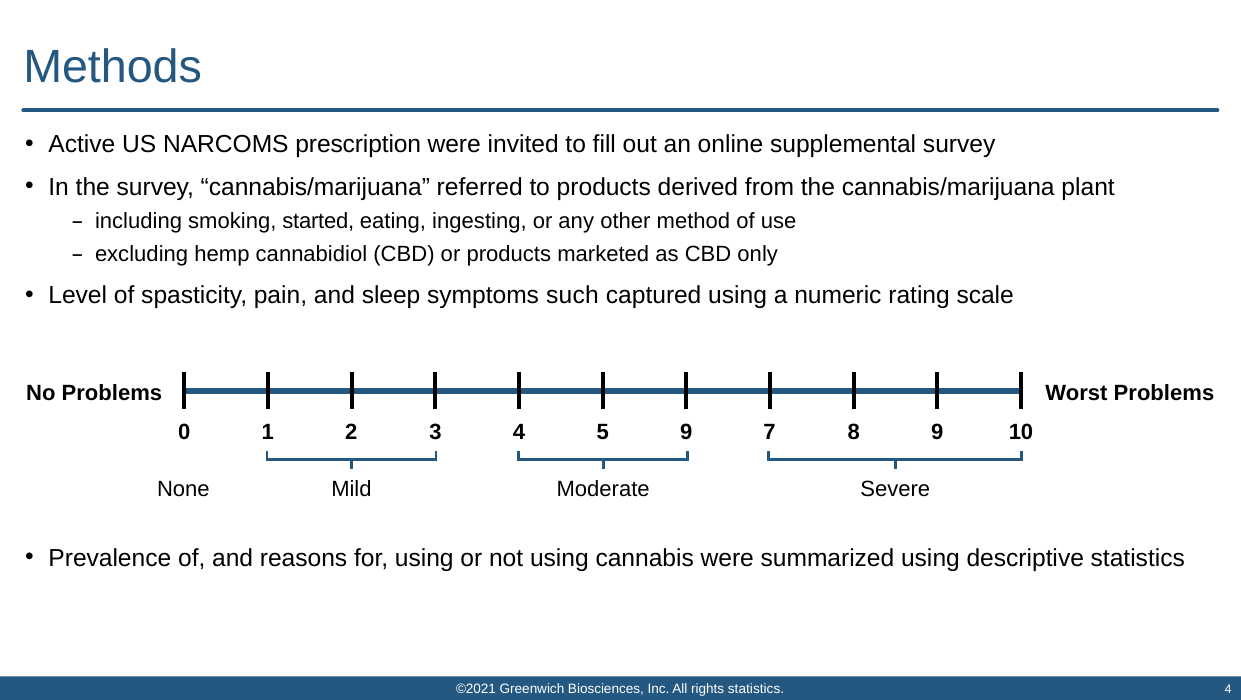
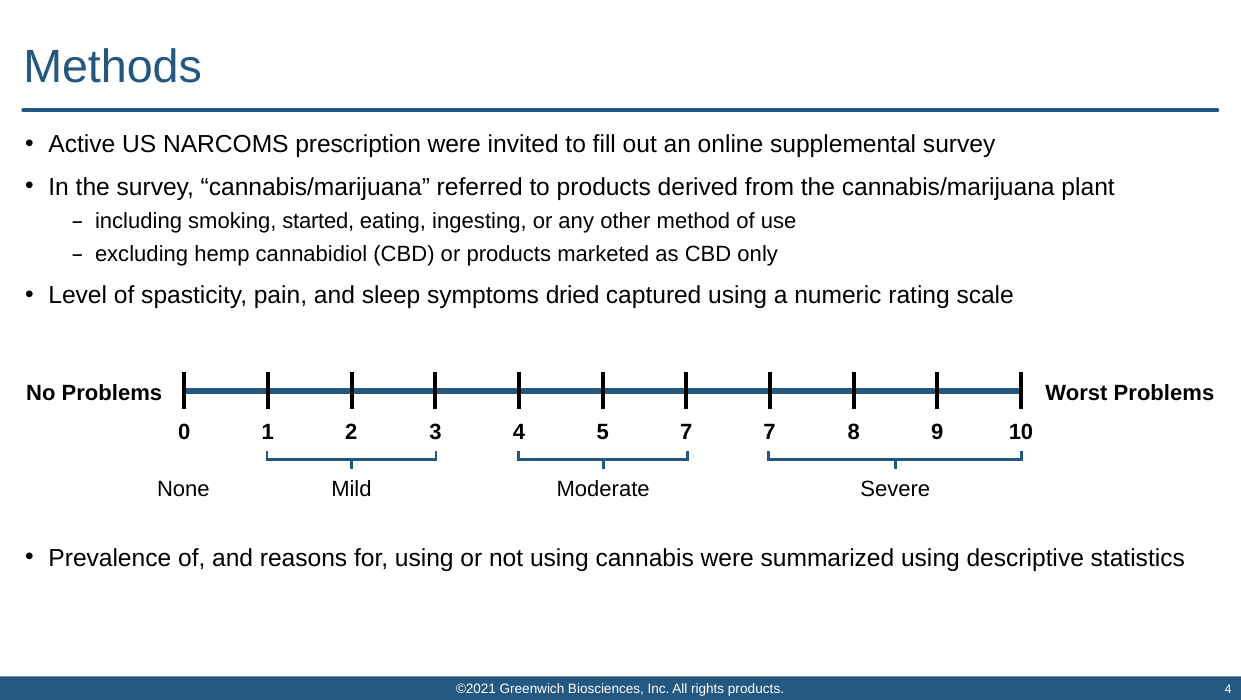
such: such -> dried (573, 295)
5 9: 9 -> 7 (686, 432)
rights statistics: statistics -> products (756, 689)
